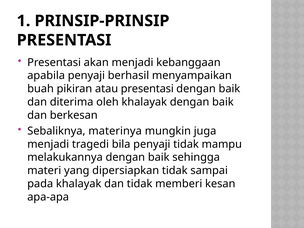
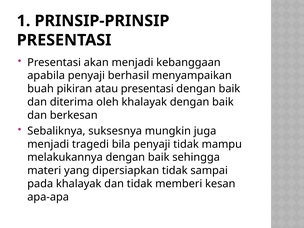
materinya: materinya -> suksesnya (115, 131)
